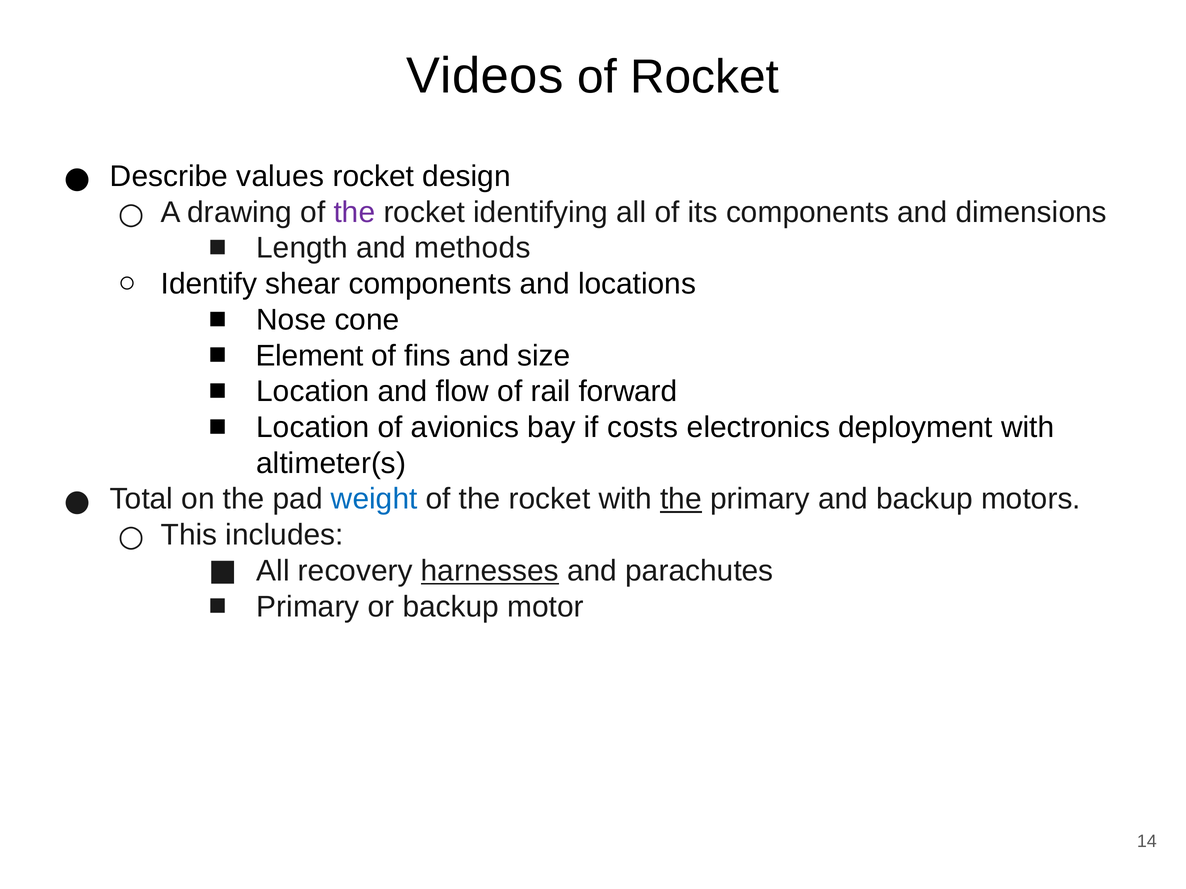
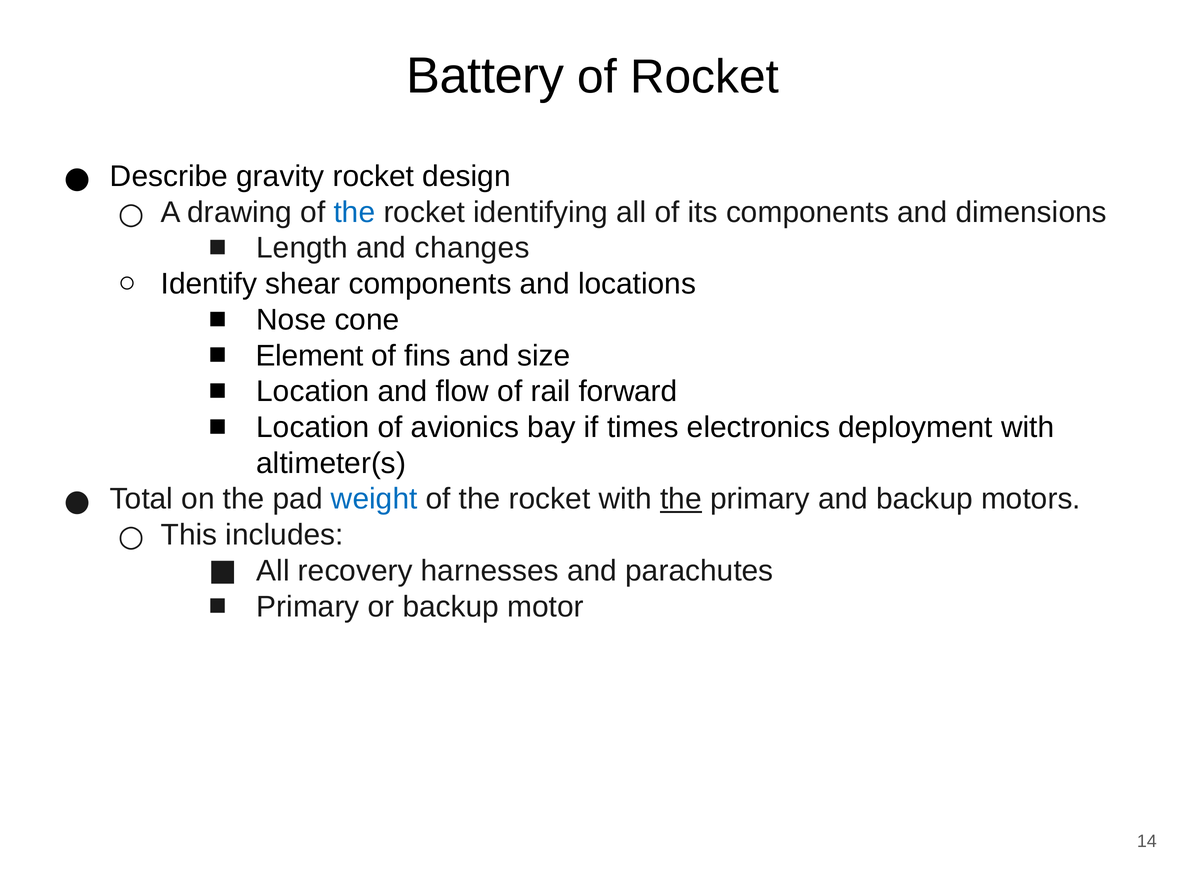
Videos: Videos -> Battery (485, 76)
values: values -> gravity (280, 176)
the colour: purple -> blue (354, 212)
methods: methods -> changes (472, 248)
costs: costs -> times (643, 428)
harnesses underline: present -> none (490, 571)
